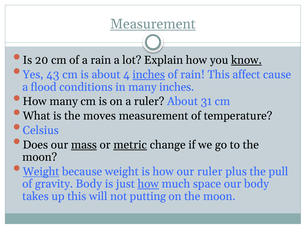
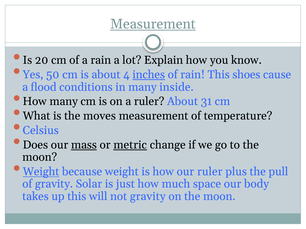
know underline: present -> none (246, 60)
43: 43 -> 50 (53, 75)
affect: affect -> shoes (246, 75)
many inches: inches -> inside (176, 87)
gravity Body: Body -> Solar (89, 184)
how underline: present -> none (148, 184)
not putting: putting -> gravity (148, 197)
